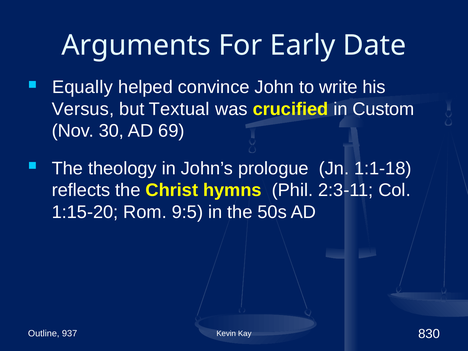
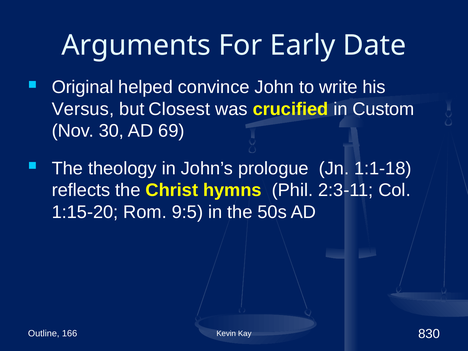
Equally: Equally -> Original (83, 87)
Textual: Textual -> Closest (179, 109)
937: 937 -> 166 (70, 334)
